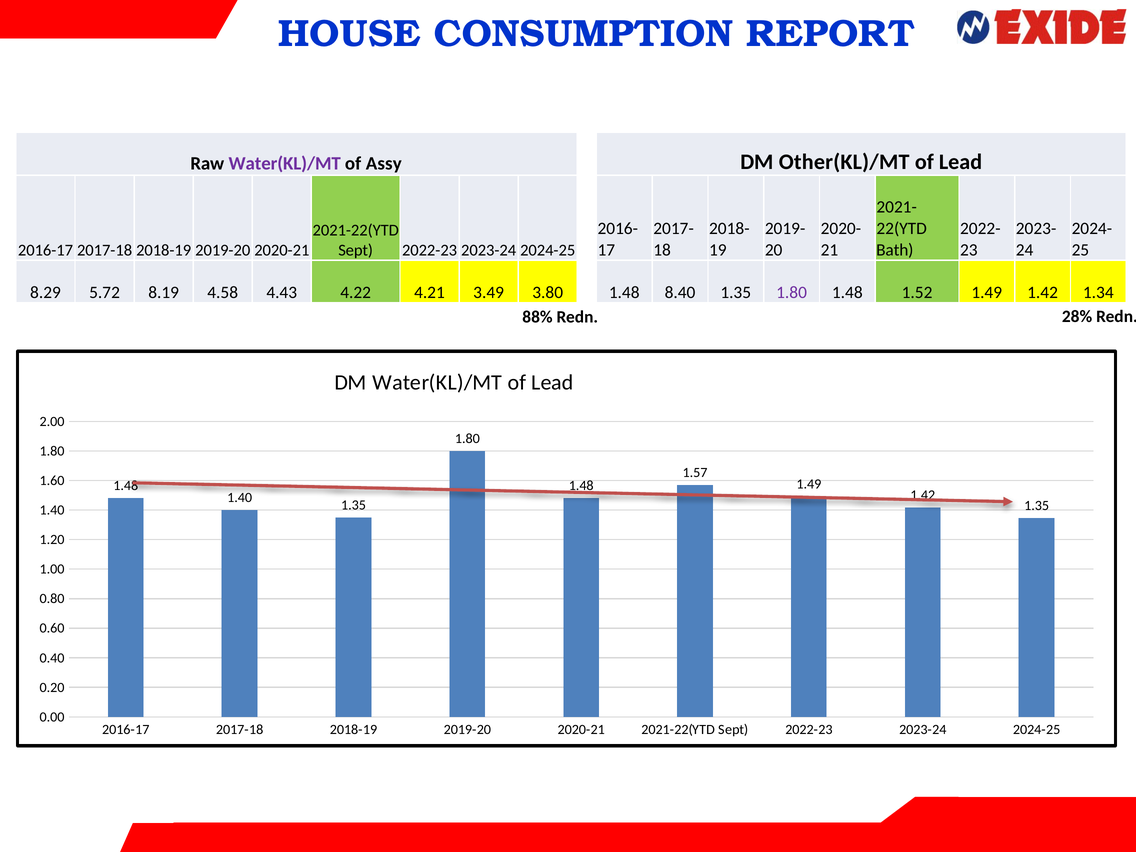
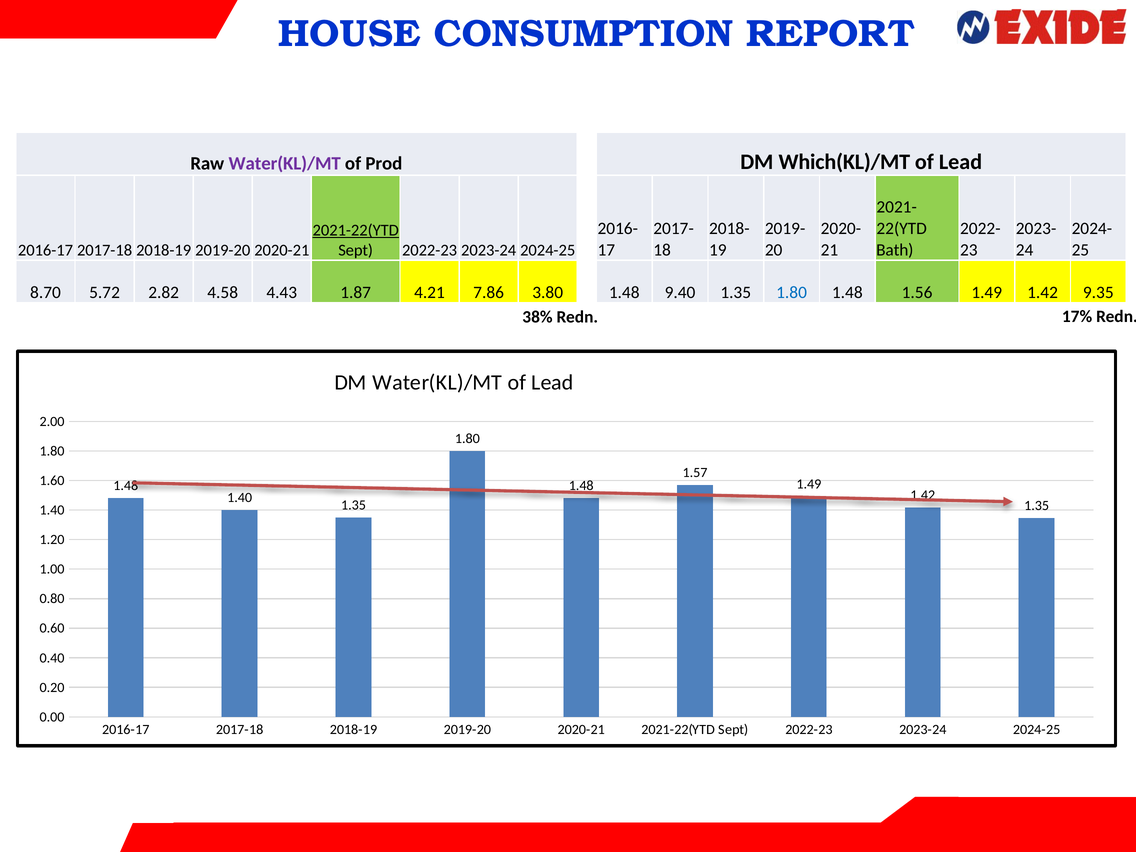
Other(KL)/MT: Other(KL)/MT -> Which(KL)/MT (844, 162)
Assy: Assy -> Prod (384, 164)
2021-22(YTD underline: none -> present (356, 230)
8.29: 8.29 -> 8.70 (45, 292)
8.19: 8.19 -> 2.82 (164, 292)
4.22: 4.22 -> 1.87 (356, 292)
3.49: 3.49 -> 7.86 (489, 292)
8.40: 8.40 -> 9.40 (680, 292)
1.80 colour: purple -> blue (792, 292)
1.52: 1.52 -> 1.56 (917, 292)
1.34: 1.34 -> 9.35 (1098, 292)
88%: 88% -> 38% (537, 317)
28%: 28% -> 17% (1077, 317)
